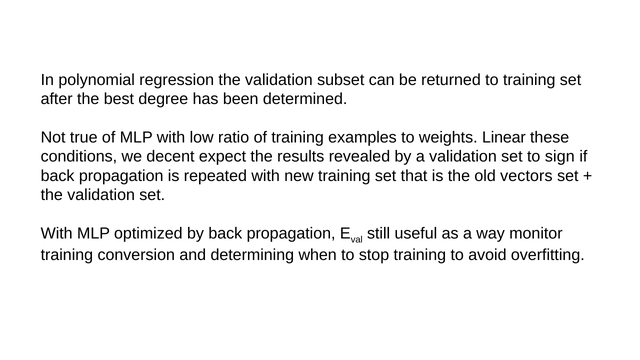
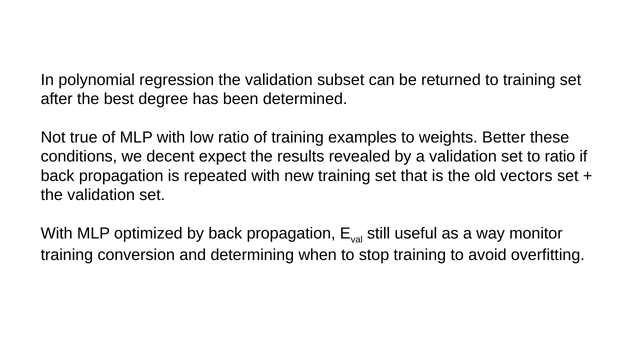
Linear: Linear -> Better (504, 137)
to sign: sign -> ratio (560, 157)
